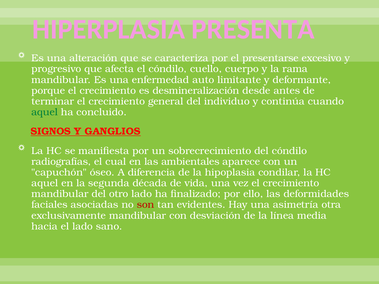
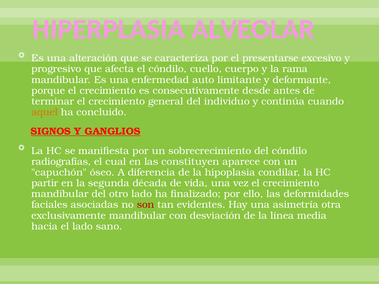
PRESENTA: PRESENTA -> ALVEOLAR (253, 29)
desmineralización: desmineralización -> consecutivamente (196, 91)
aquel colour: green -> orange (45, 112)
ambientales: ambientales -> constituyen (190, 162)
aquel: aquel -> partir (45, 183)
